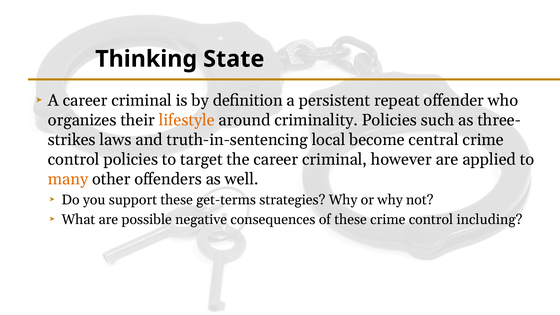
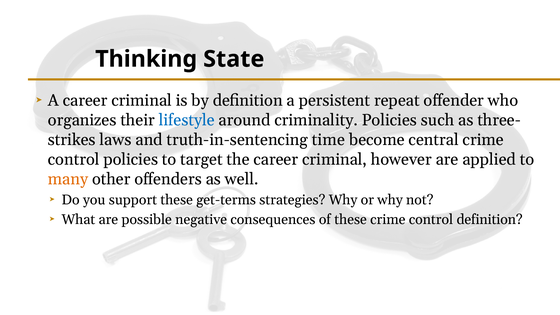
lifestyle colour: orange -> blue (187, 120)
local: local -> time (328, 140)
control including: including -> definition (490, 219)
